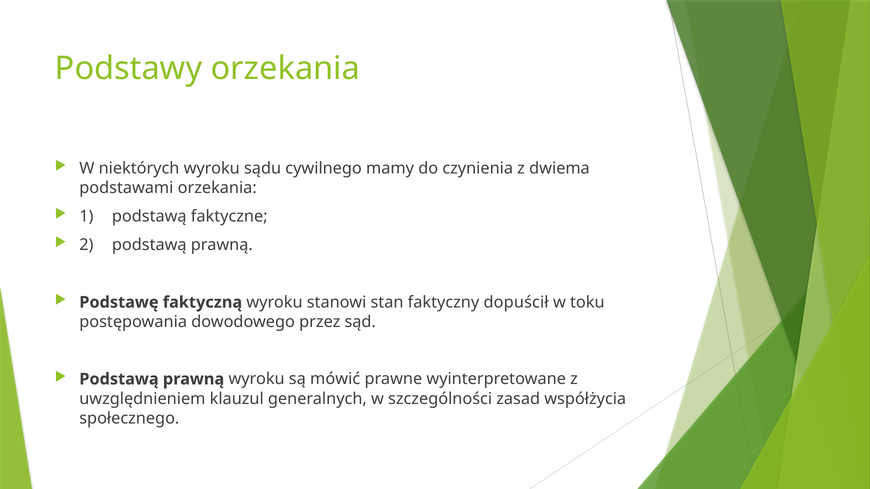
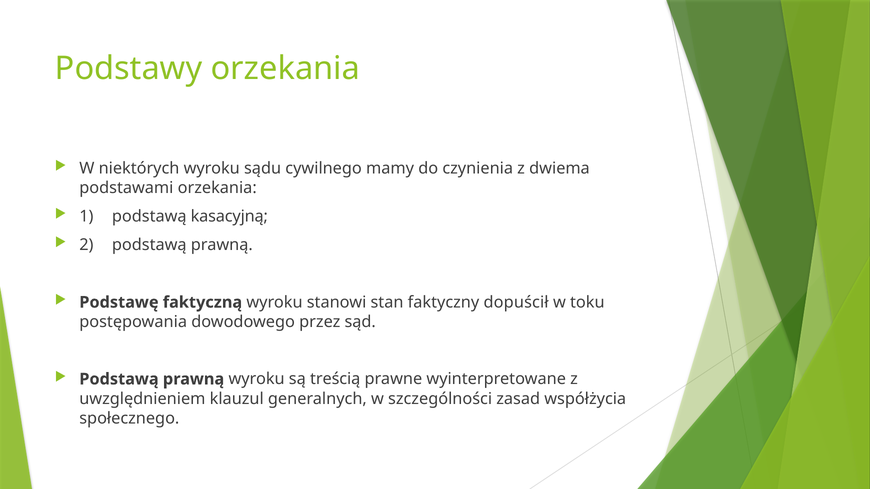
faktyczne: faktyczne -> kasacyjną (229, 217)
mówić: mówić -> treścią (335, 379)
